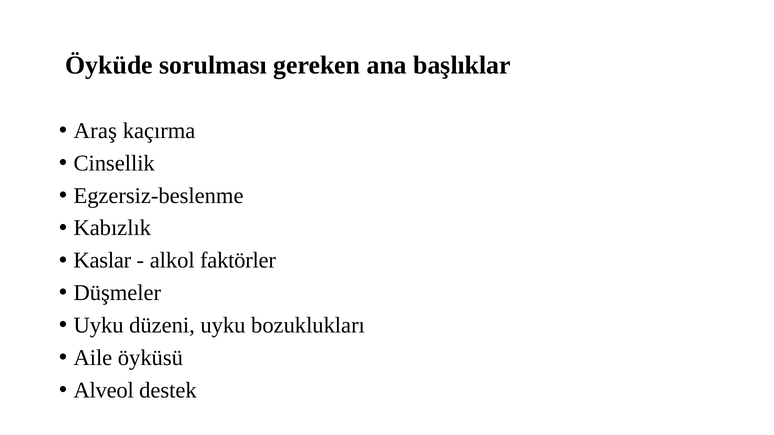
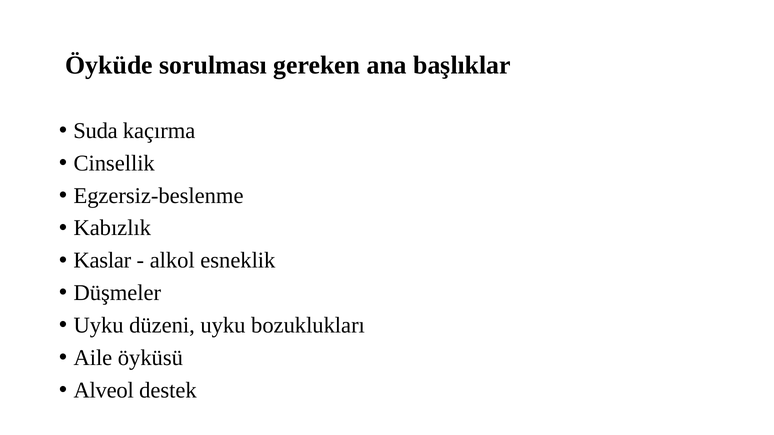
Araş: Araş -> Suda (96, 131)
faktörler: faktörler -> esneklik (238, 261)
